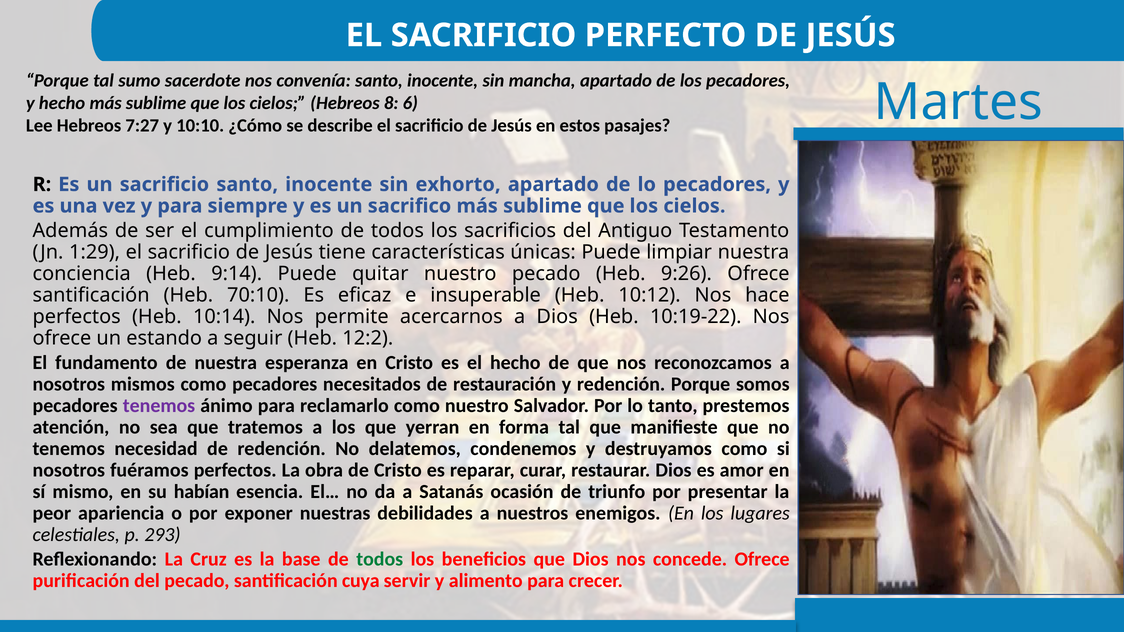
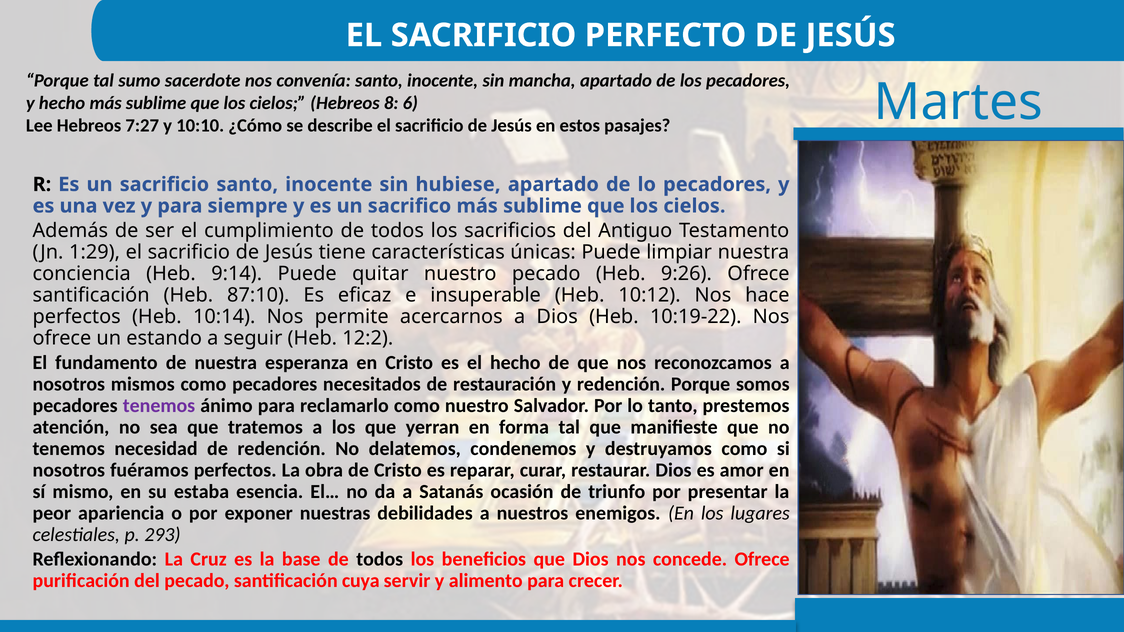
exhorto: exhorto -> hubiese (458, 185)
70:10: 70:10 -> 87:10 (258, 295)
habían: habían -> estaba (201, 492)
todos colour: green -> black (380, 560)
